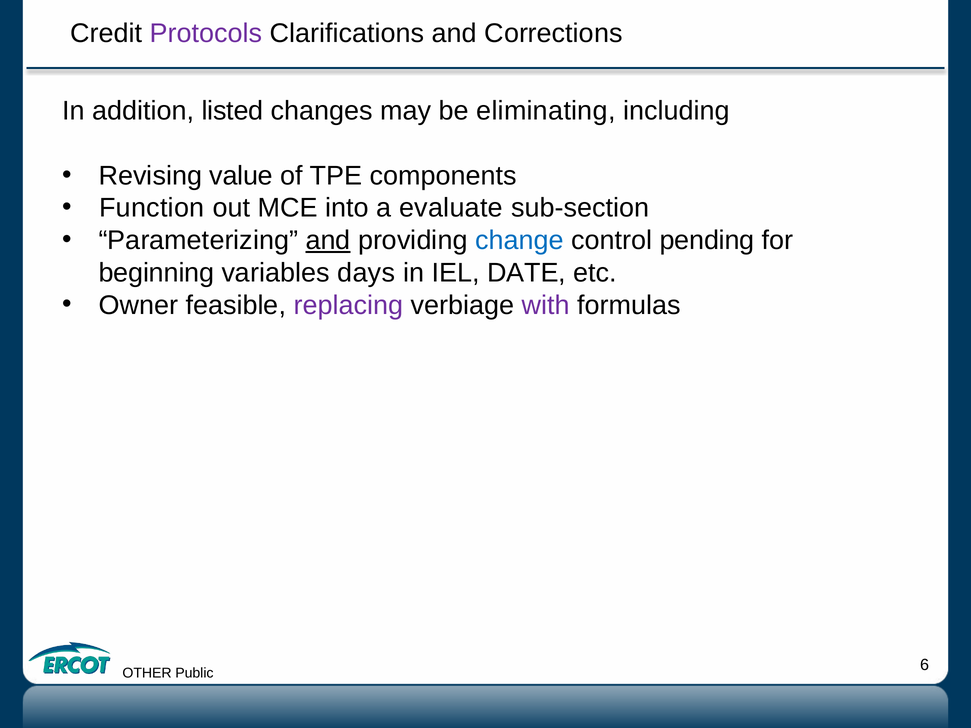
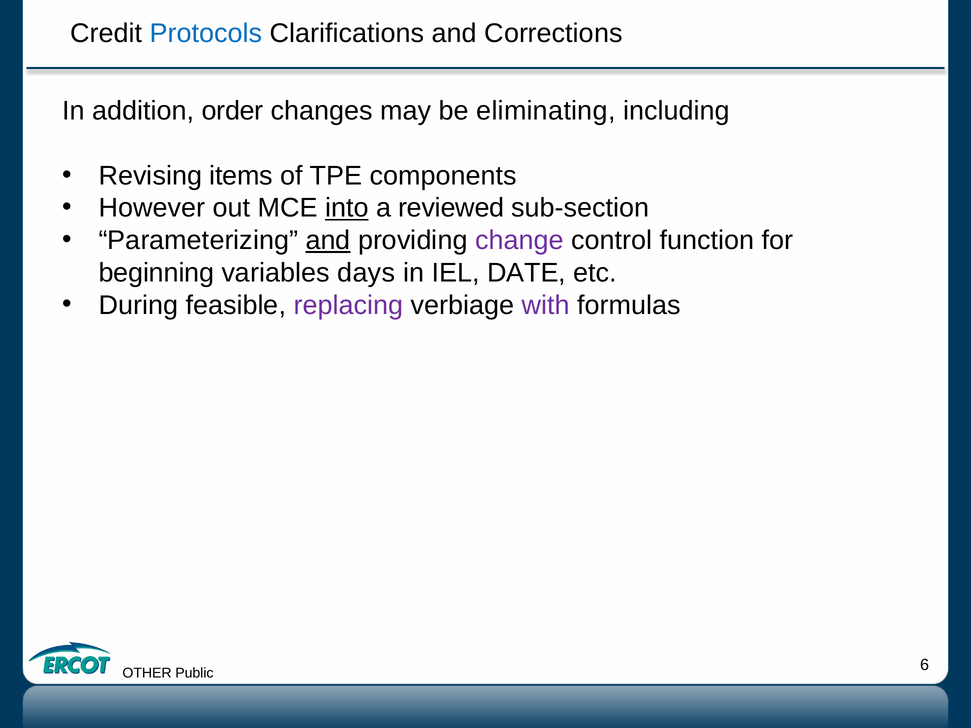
Protocols colour: purple -> blue (206, 34)
listed: listed -> order (233, 111)
value: value -> items (241, 176)
Function: Function -> However (152, 208)
into underline: none -> present (347, 208)
evaluate: evaluate -> reviewed (451, 208)
change colour: blue -> purple (519, 240)
pending: pending -> function (707, 240)
Owner: Owner -> During (138, 305)
